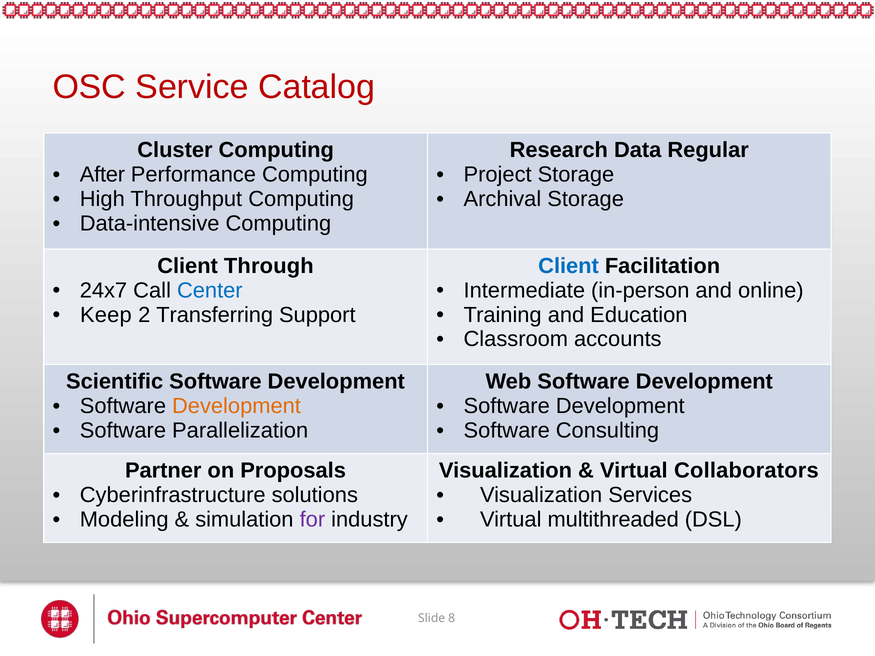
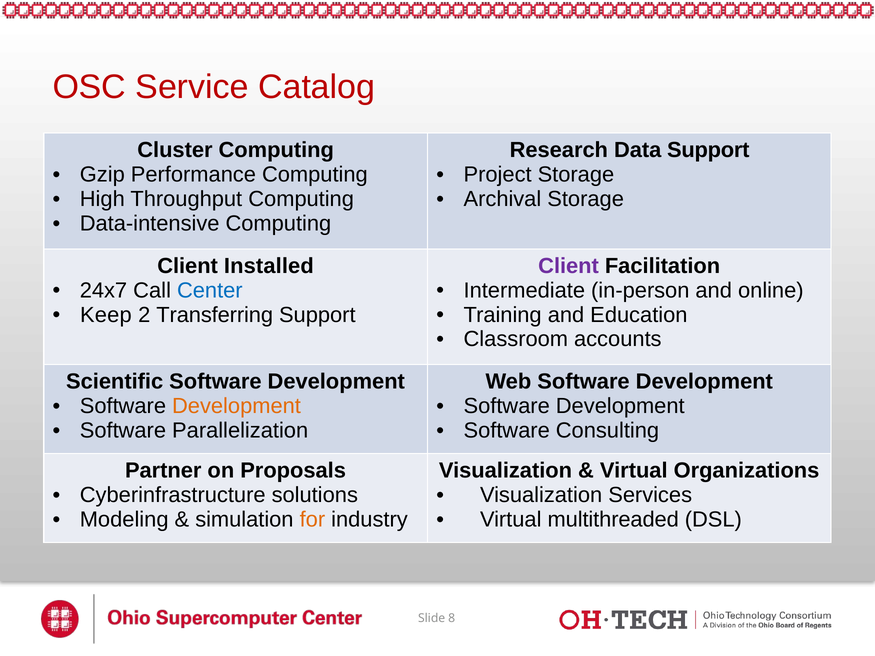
Data Regular: Regular -> Support (708, 150)
After: After -> Gzip (102, 175)
Through: Through -> Installed (269, 266)
Client colour: blue -> purple (569, 266)
Collaborators: Collaborators -> Organizations (747, 471)
for colour: purple -> orange (312, 520)
